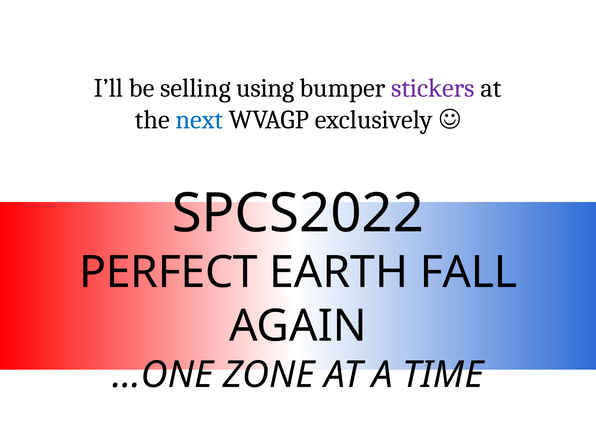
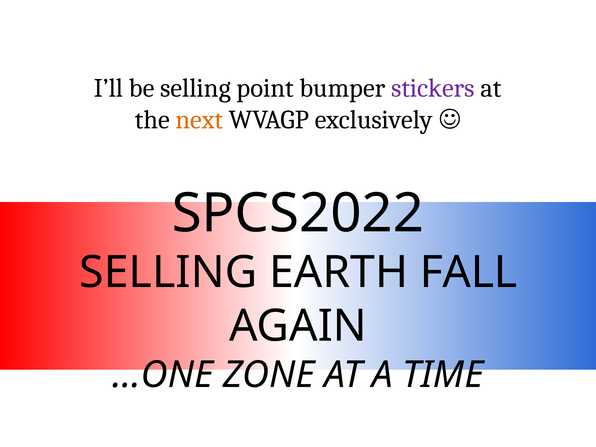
using: using -> point (265, 88)
next colour: blue -> orange (199, 120)
PERFECT: PERFECT -> SELLING (168, 272)
